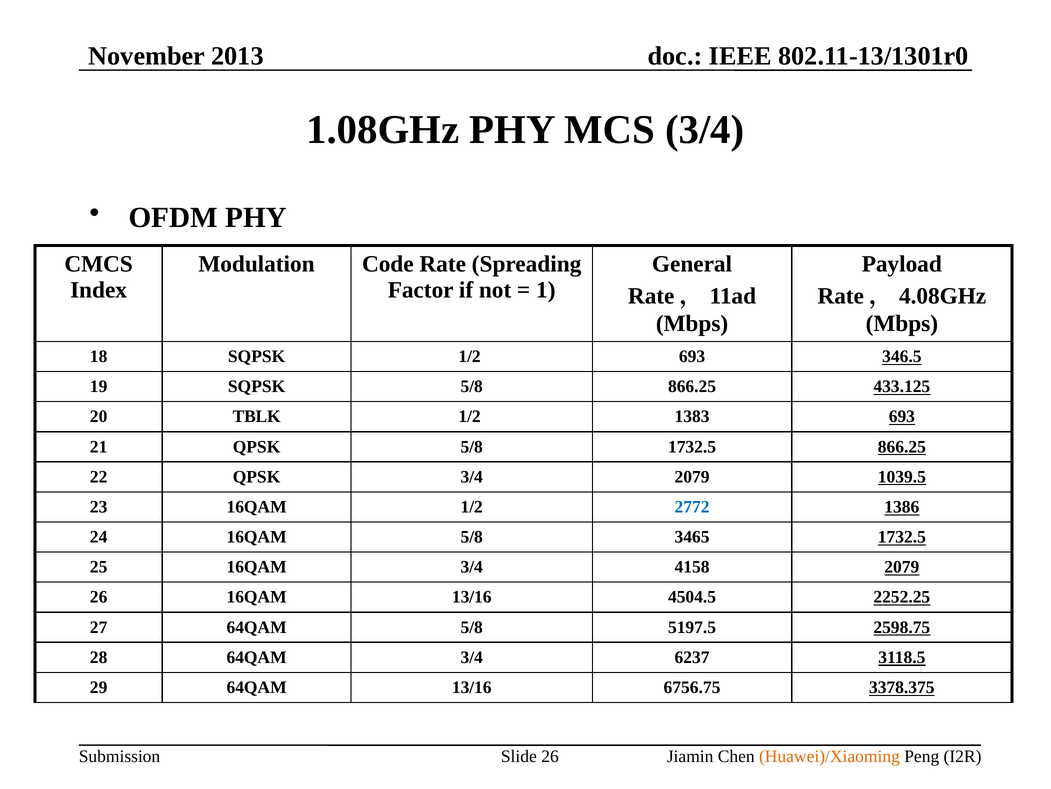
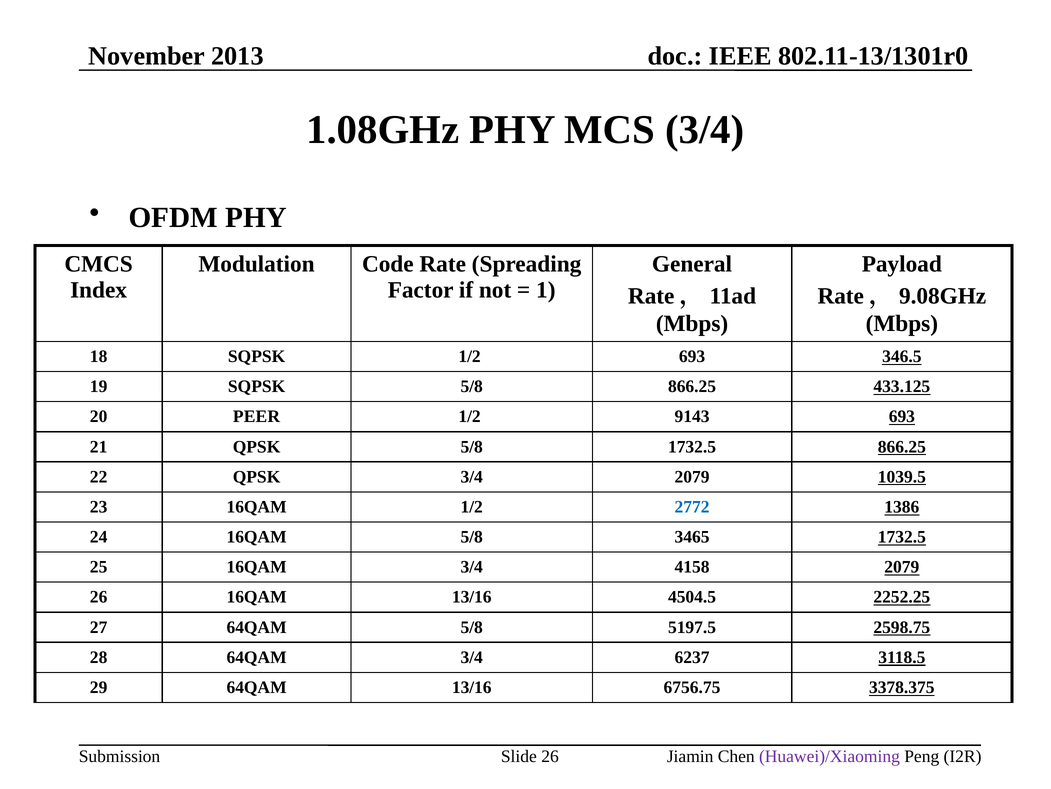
4.08GHz: 4.08GHz -> 9.08GHz (943, 296)
TBLK: TBLK -> PEER (257, 416)
1383: 1383 -> 9143 (692, 416)
Huawei)/Xiaoming colour: orange -> purple (829, 756)
